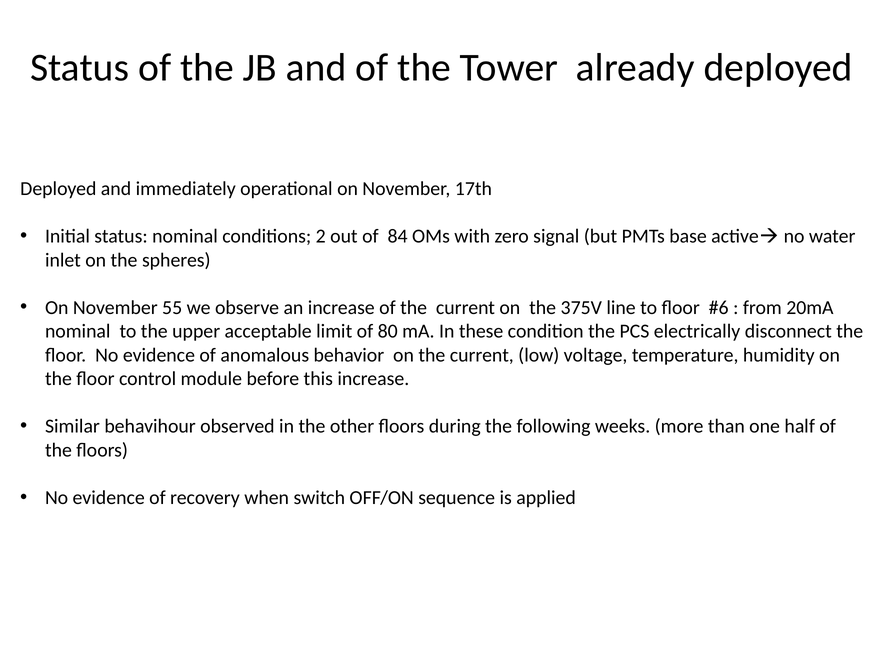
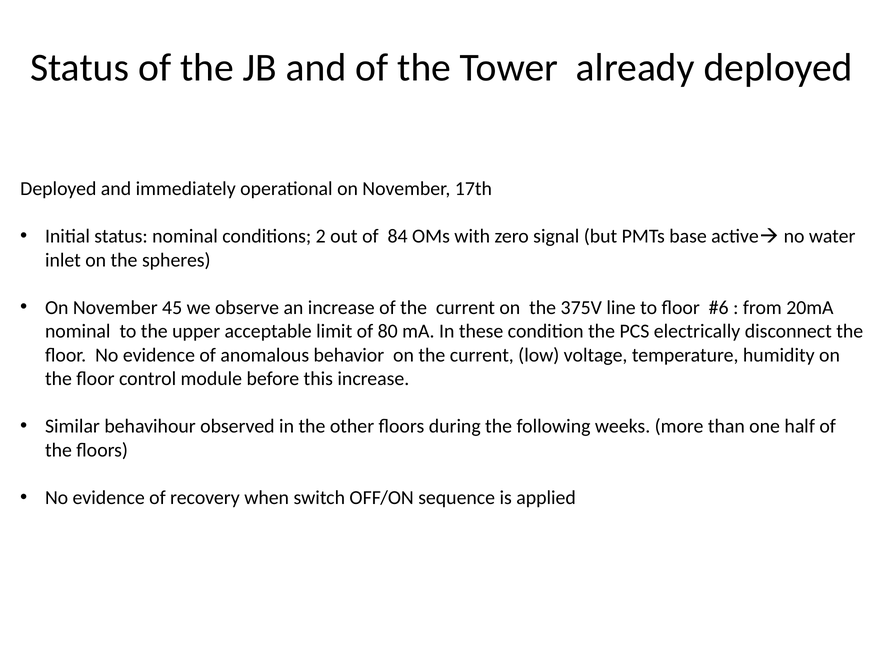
55: 55 -> 45 (172, 308)
